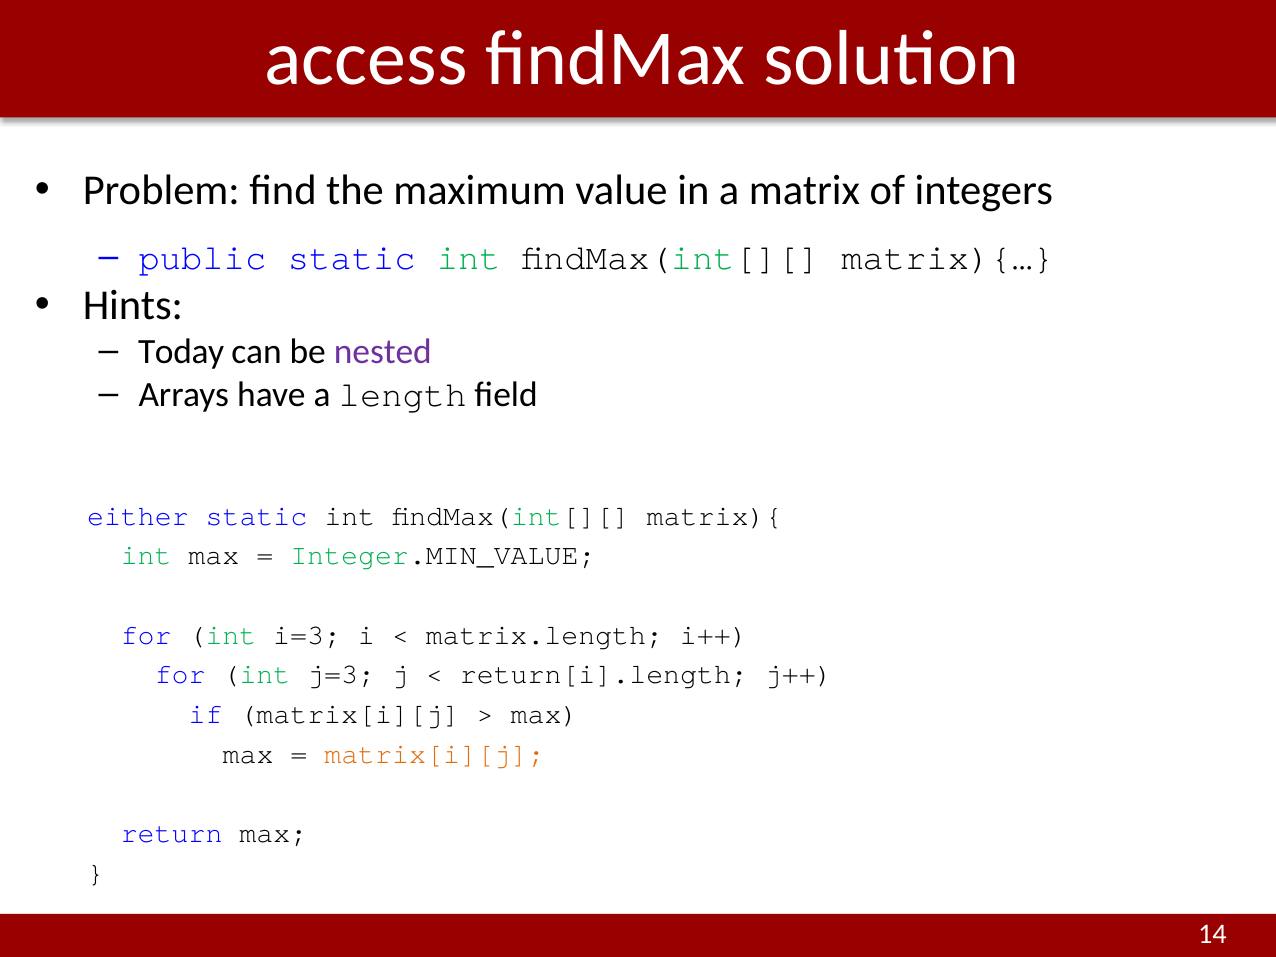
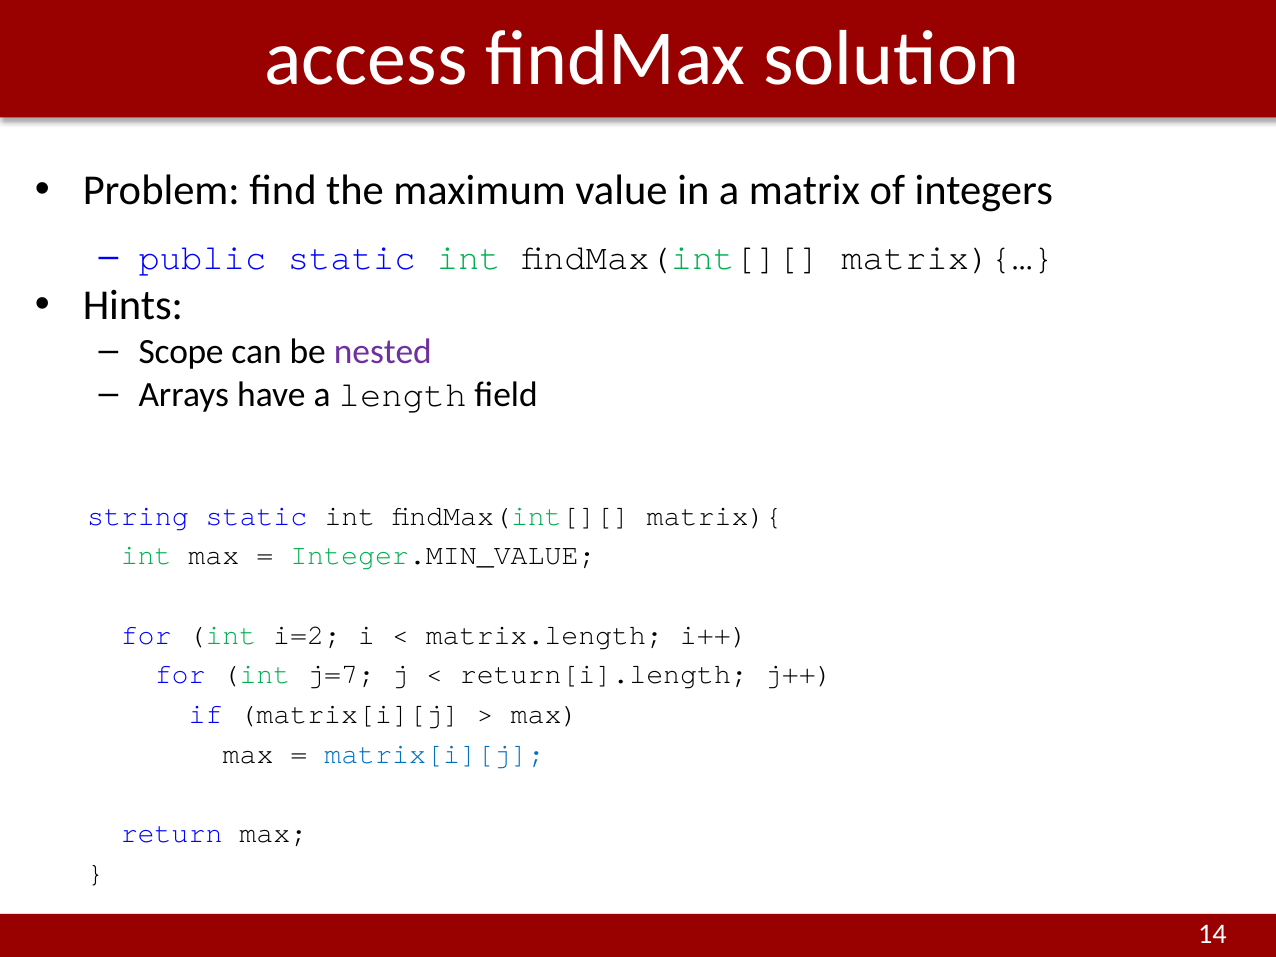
Today: Today -> Scope (181, 352)
either: either -> string (138, 516)
i=3: i=3 -> i=2 (307, 635)
j=3: j=3 -> j=7 (341, 675)
matrix[i][j colour: orange -> blue (435, 754)
